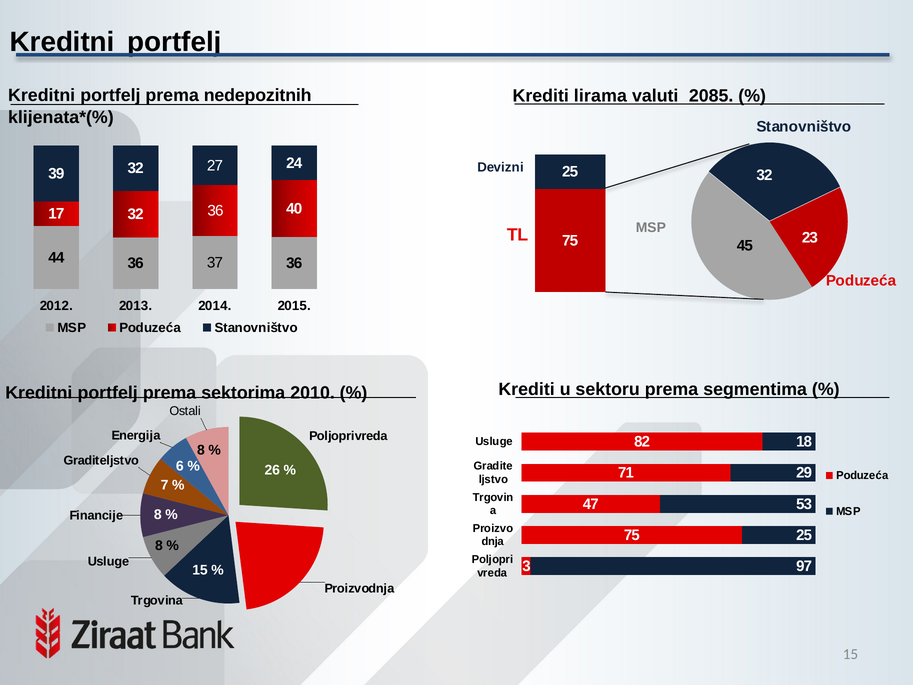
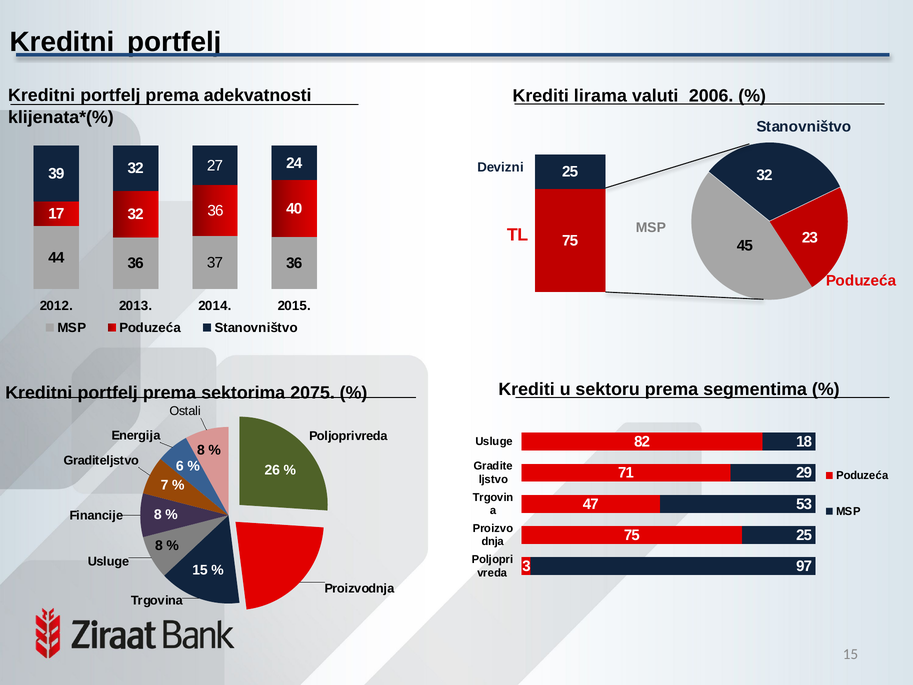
nedepozitnih: nedepozitnih -> adekvatnosti (258, 95)
2085: 2085 -> 2006 (711, 96)
2010: 2010 -> 2075 (313, 393)
